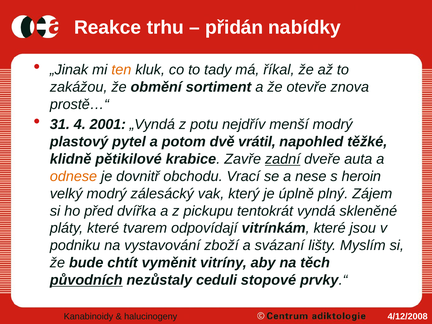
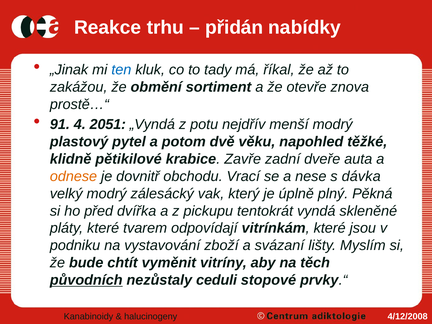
ten colour: orange -> blue (121, 70)
31: 31 -> 91 (60, 125)
2001: 2001 -> 2051 (108, 125)
vrátil: vrátil -> věku (257, 142)
zadní underline: present -> none (283, 159)
heroin: heroin -> dávka (361, 176)
Zájem: Zájem -> Pěkná (372, 194)
